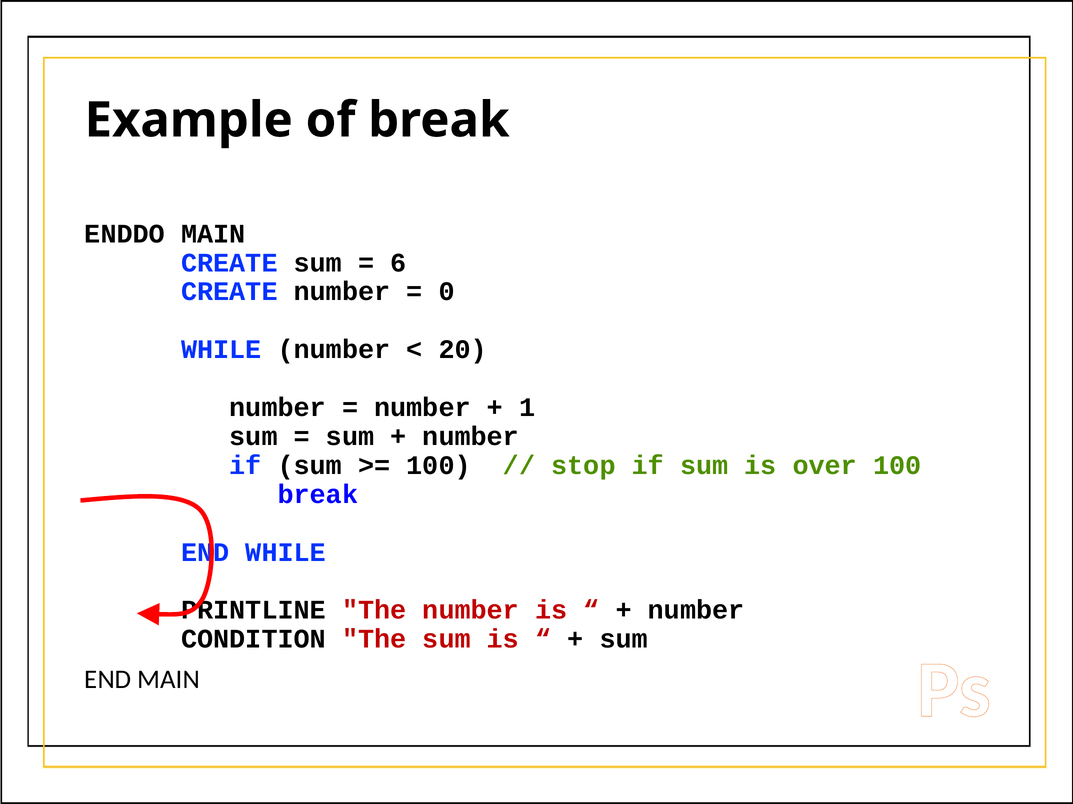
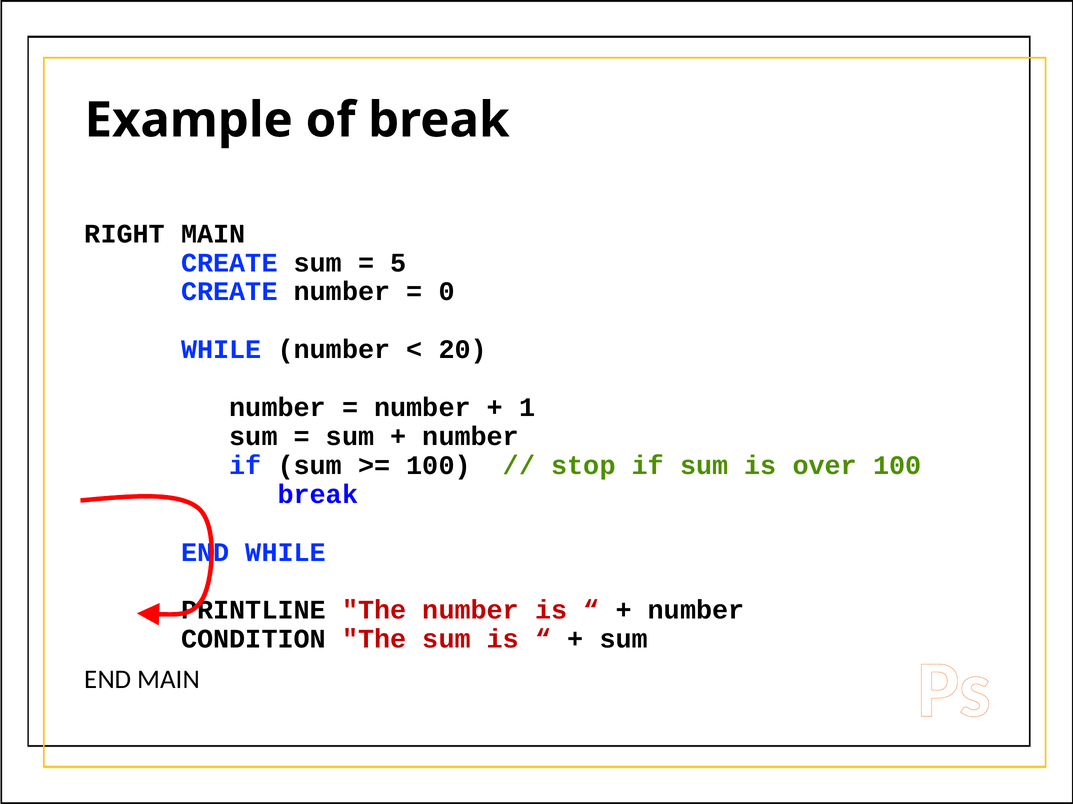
ENDDO: ENDDO -> RIGHT (125, 234)
6: 6 -> 5 (398, 263)
